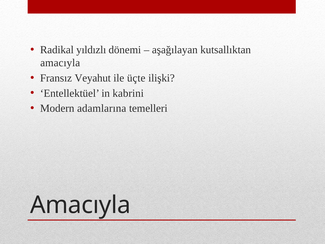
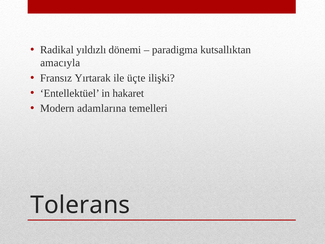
aşağılayan: aşağılayan -> paradigma (175, 50)
Veyahut: Veyahut -> Yırtarak (93, 78)
kabrini: kabrini -> hakaret (128, 93)
Amacıyla: Amacıyla -> Tolerans (80, 205)
